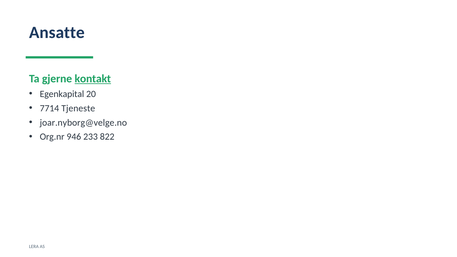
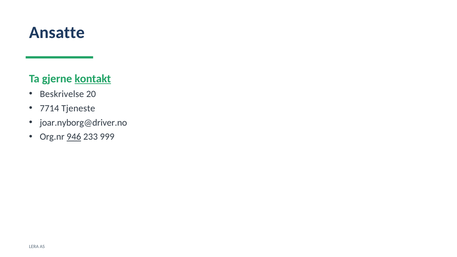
Egenkapital: Egenkapital -> Beskrivelse (62, 94)
joar.nyborg@velge.no: joar.nyborg@velge.no -> joar.nyborg@driver.no (83, 123)
946 underline: none -> present (74, 137)
822: 822 -> 999 (107, 137)
